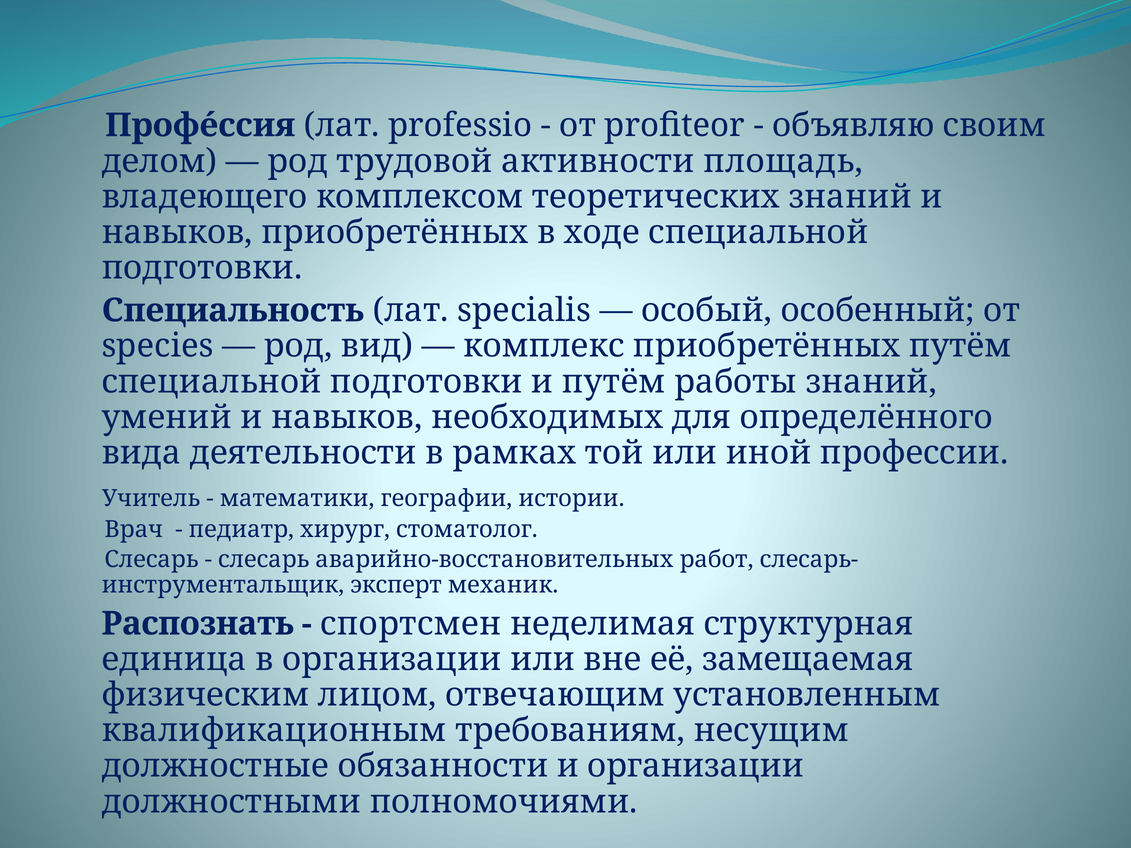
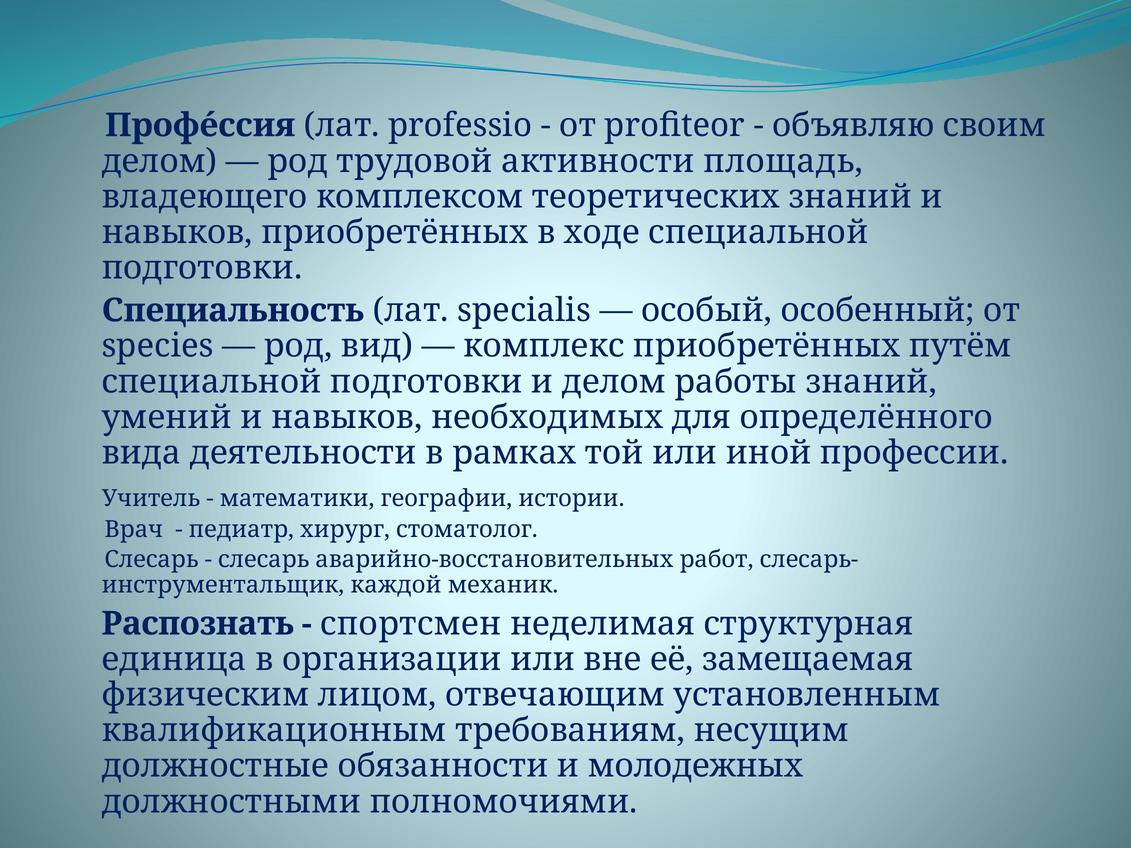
и путём: путём -> делом (614, 382)
эксперт: эксперт -> каждой (396, 585)
и организации: организации -> молодежных (696, 766)
